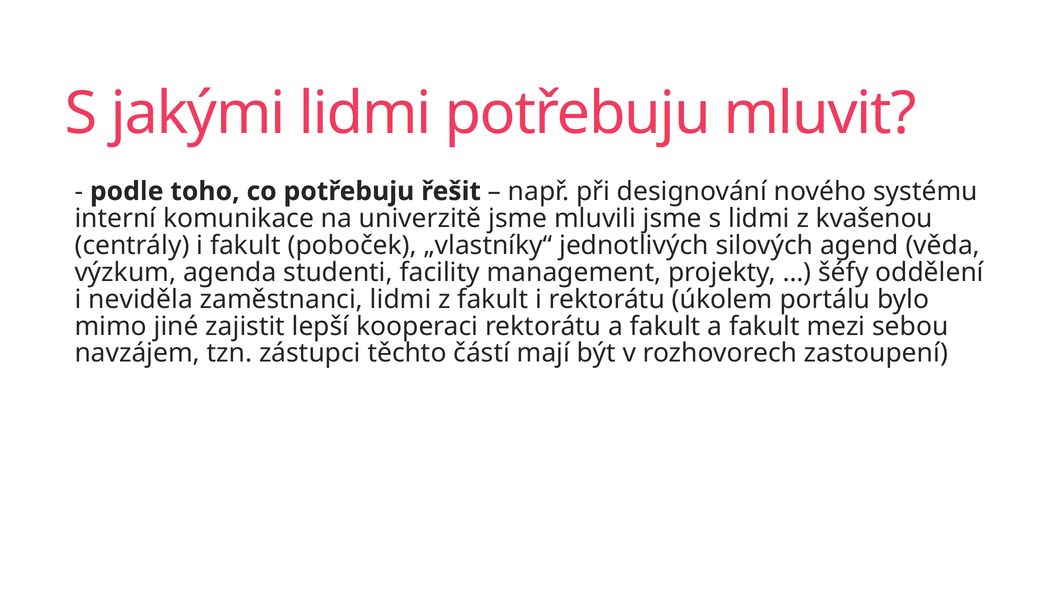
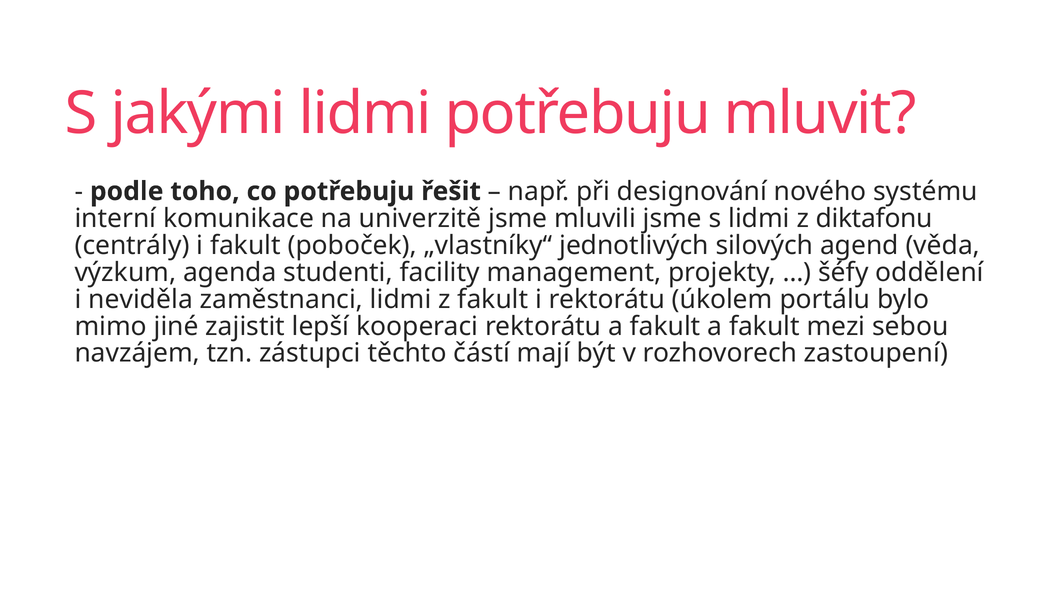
kvašenou: kvašenou -> diktafonu (874, 218)
